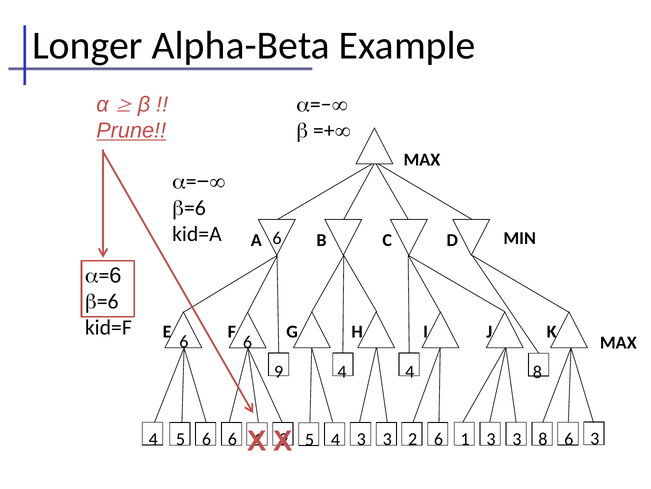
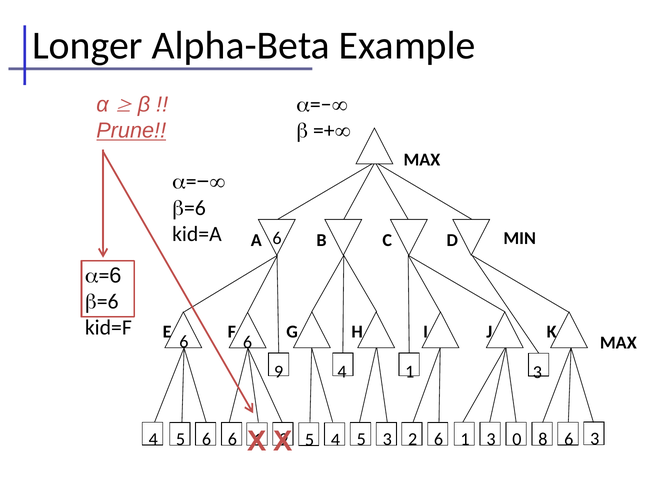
9 4: 4 -> 1 (410, 371)
4 8: 8 -> 3 (537, 372)
4 3: 3 -> 5 (361, 439)
1 3 3: 3 -> 0 (517, 439)
